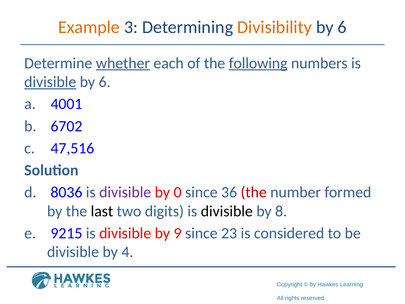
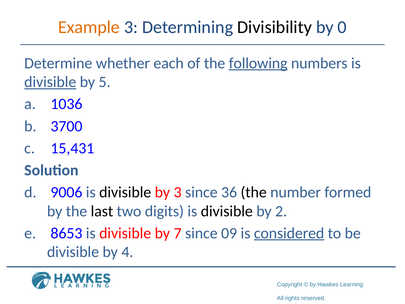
Divisibility colour: orange -> black (275, 27)
6: 6 -> 0 (342, 27)
whether underline: present -> none (123, 63)
6: 6 -> 5 (105, 82)
4001: 4001 -> 1036 (66, 104)
6702: 6702 -> 3700 (66, 126)
47,516: 47,516 -> 15,431 (72, 148)
8036: 8036 -> 9006 (66, 192)
divisible colour: purple -> black (125, 192)
by 0: 0 -> 3 (178, 192)
the colour: red -> black (254, 192)
8: 8 -> 2 (281, 211)
9215: 9215 -> 8653 (66, 233)
9: 9 -> 7 (178, 233)
23: 23 -> 09 (229, 233)
considered underline: none -> present (289, 233)
